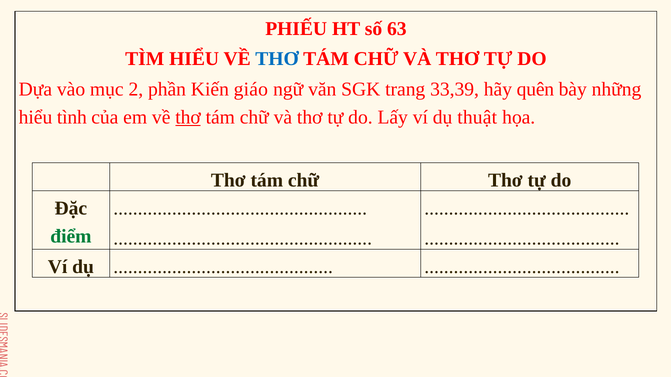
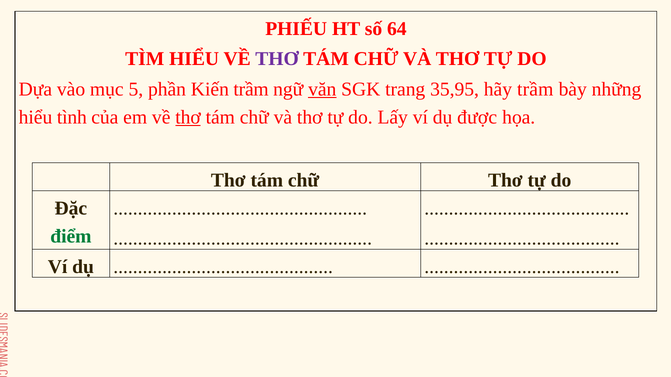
63: 63 -> 64 (397, 29)
THƠ colour: blue -> purple (277, 59)
2: 2 -> 5 (136, 89)
Kiến giáo: giáo -> trầm (251, 89)
văn underline: none -> present (322, 89)
33,39: 33,39 -> 35,95 (455, 89)
hãy quên: quên -> trầm (535, 89)
thuật: thuật -> được (477, 117)
